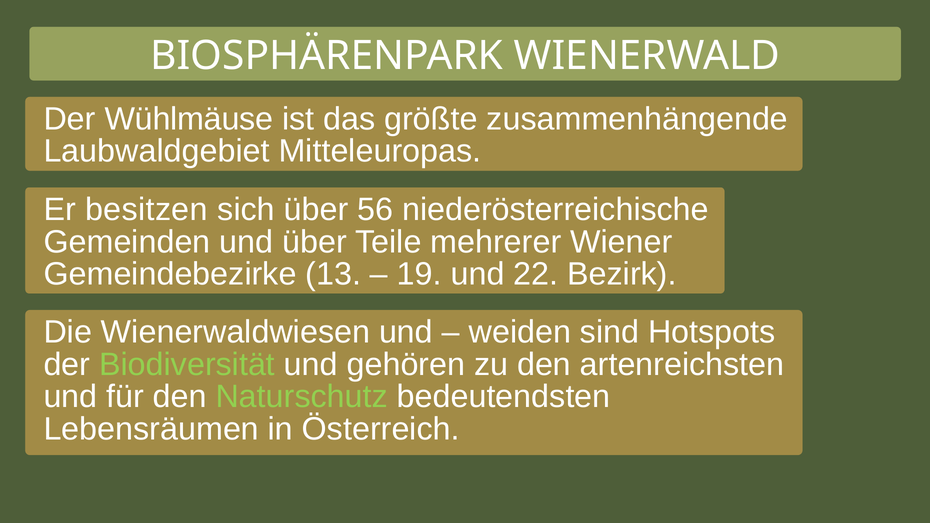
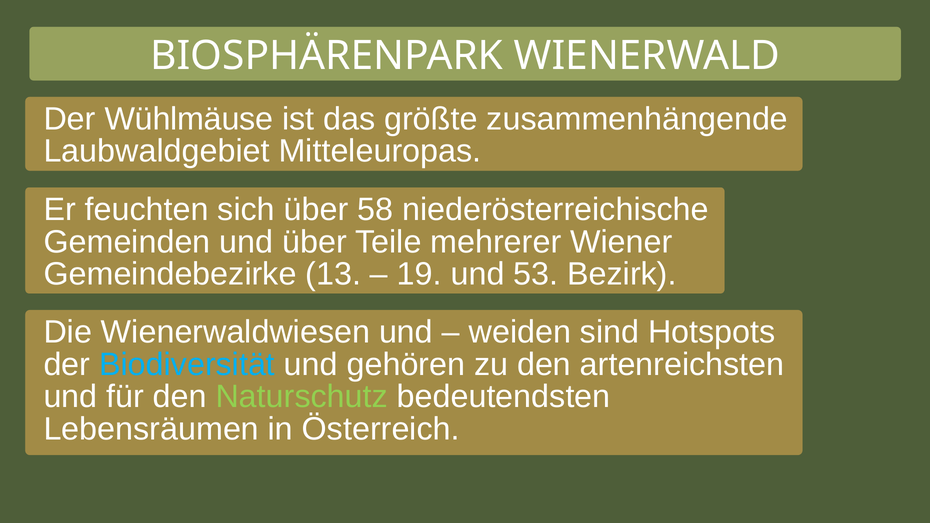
besitzen: besitzen -> feuchten (147, 210)
56: 56 -> 58 (375, 210)
22: 22 -> 53 (536, 274)
Biodiversität colour: light green -> light blue (187, 365)
